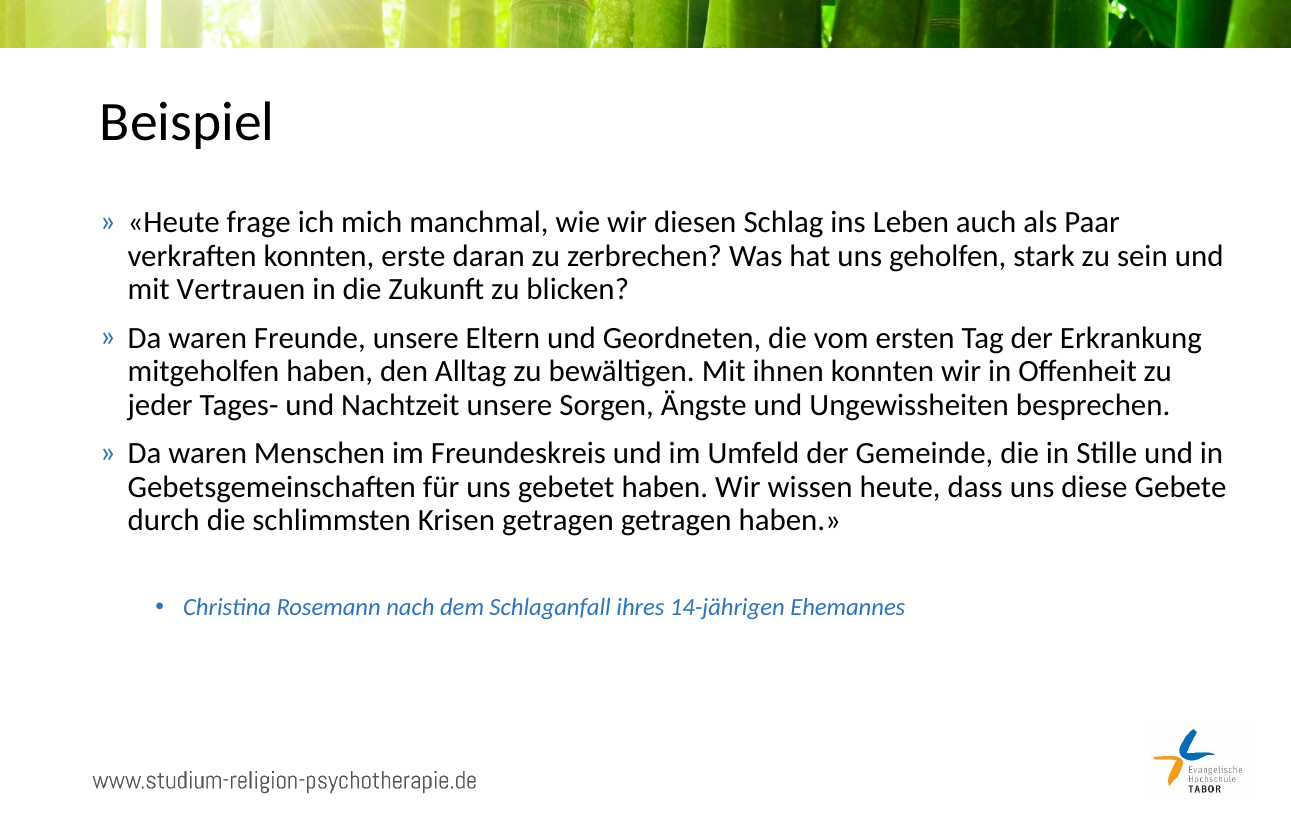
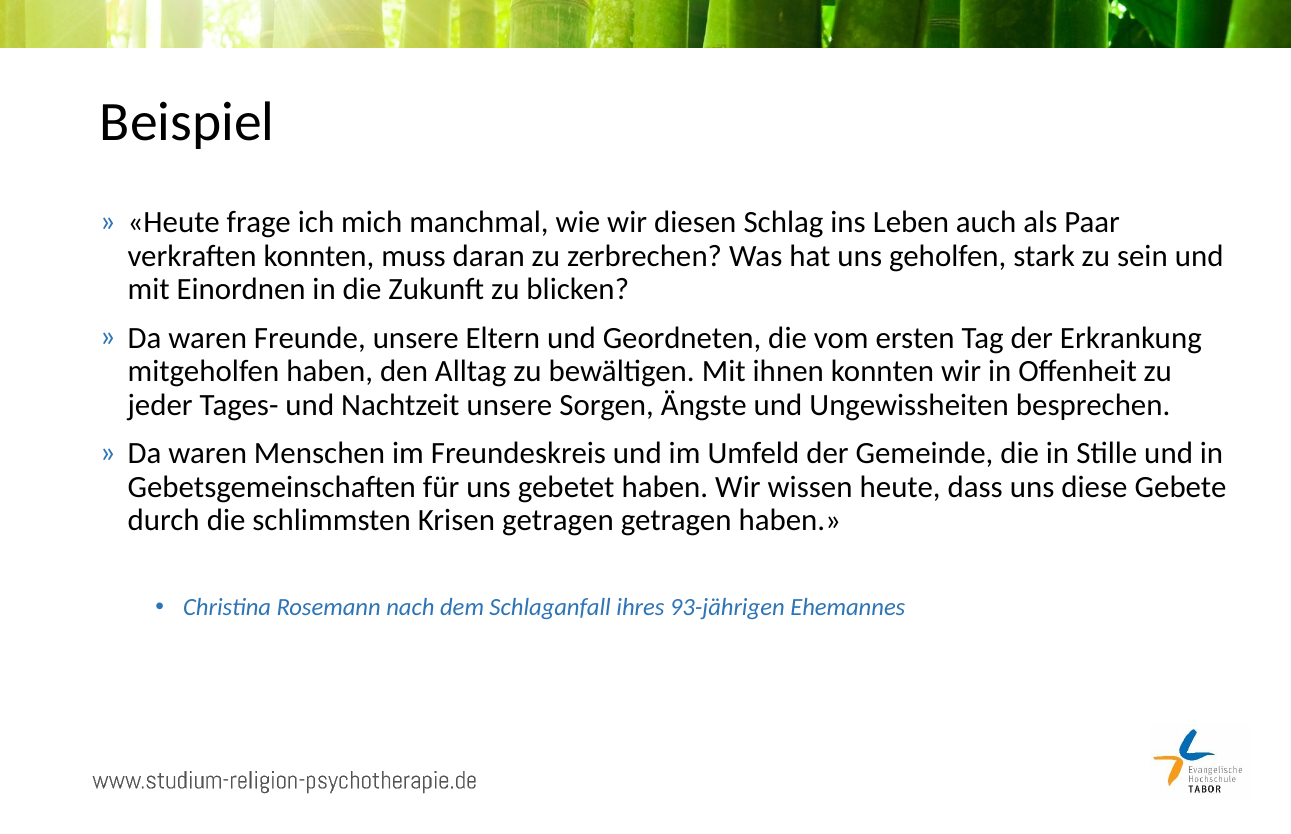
erste: erste -> muss (414, 256)
Vertrauen: Vertrauen -> Einordnen (241, 289)
14-jährigen: 14-jährigen -> 93-jährigen (727, 607)
